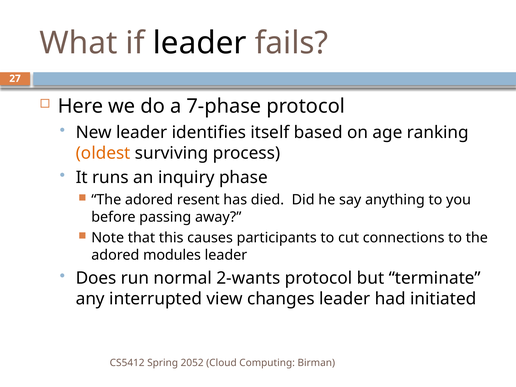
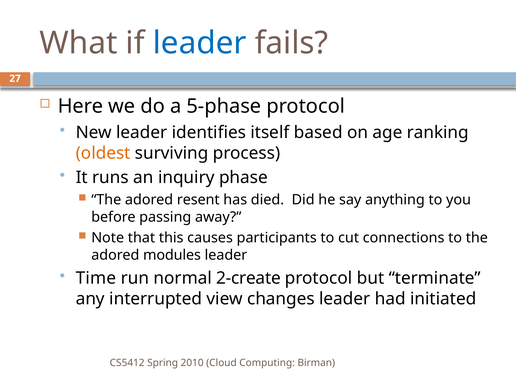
leader colour: black -> blue (200, 43)
7-phase: 7-phase -> 5-phase (224, 106)
Does: Does -> Time (96, 278)
2-wants: 2-wants -> 2-create (248, 278)
2052: 2052 -> 2010 (192, 363)
